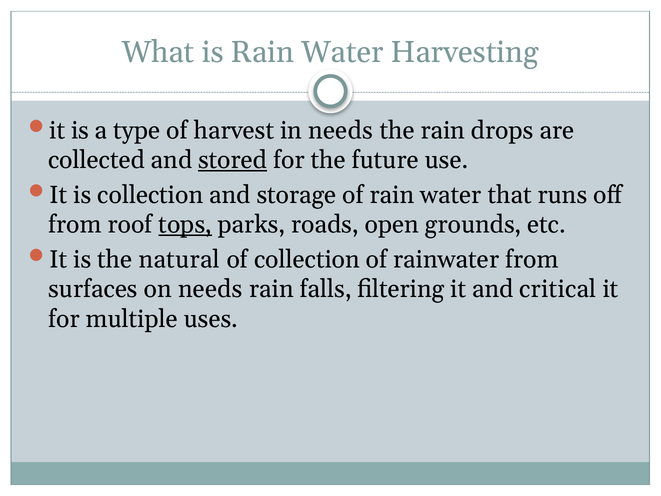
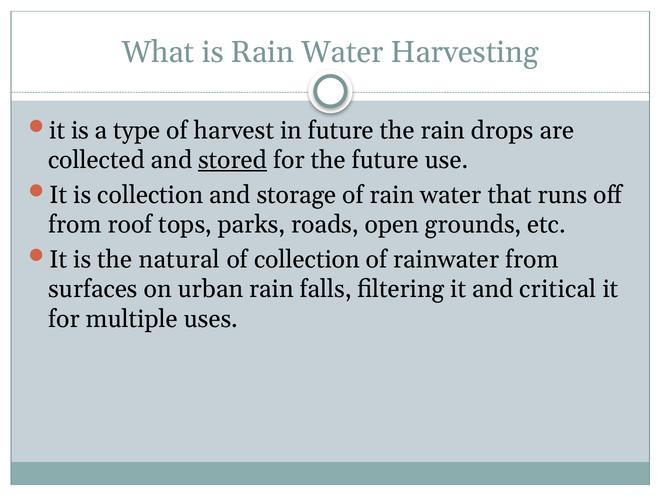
in needs: needs -> future (341, 130)
tops underline: present -> none (185, 225)
on needs: needs -> urban (210, 289)
